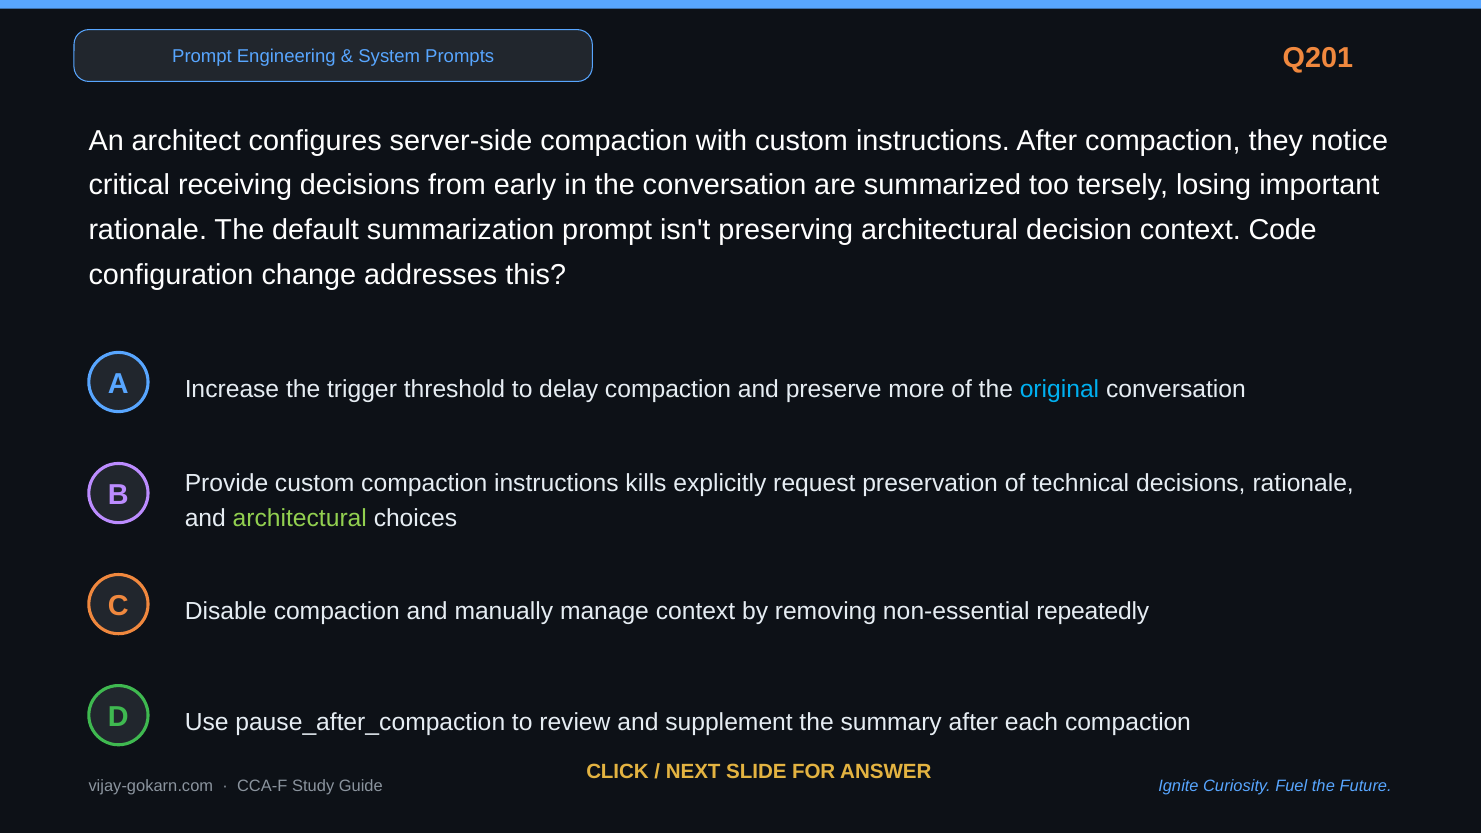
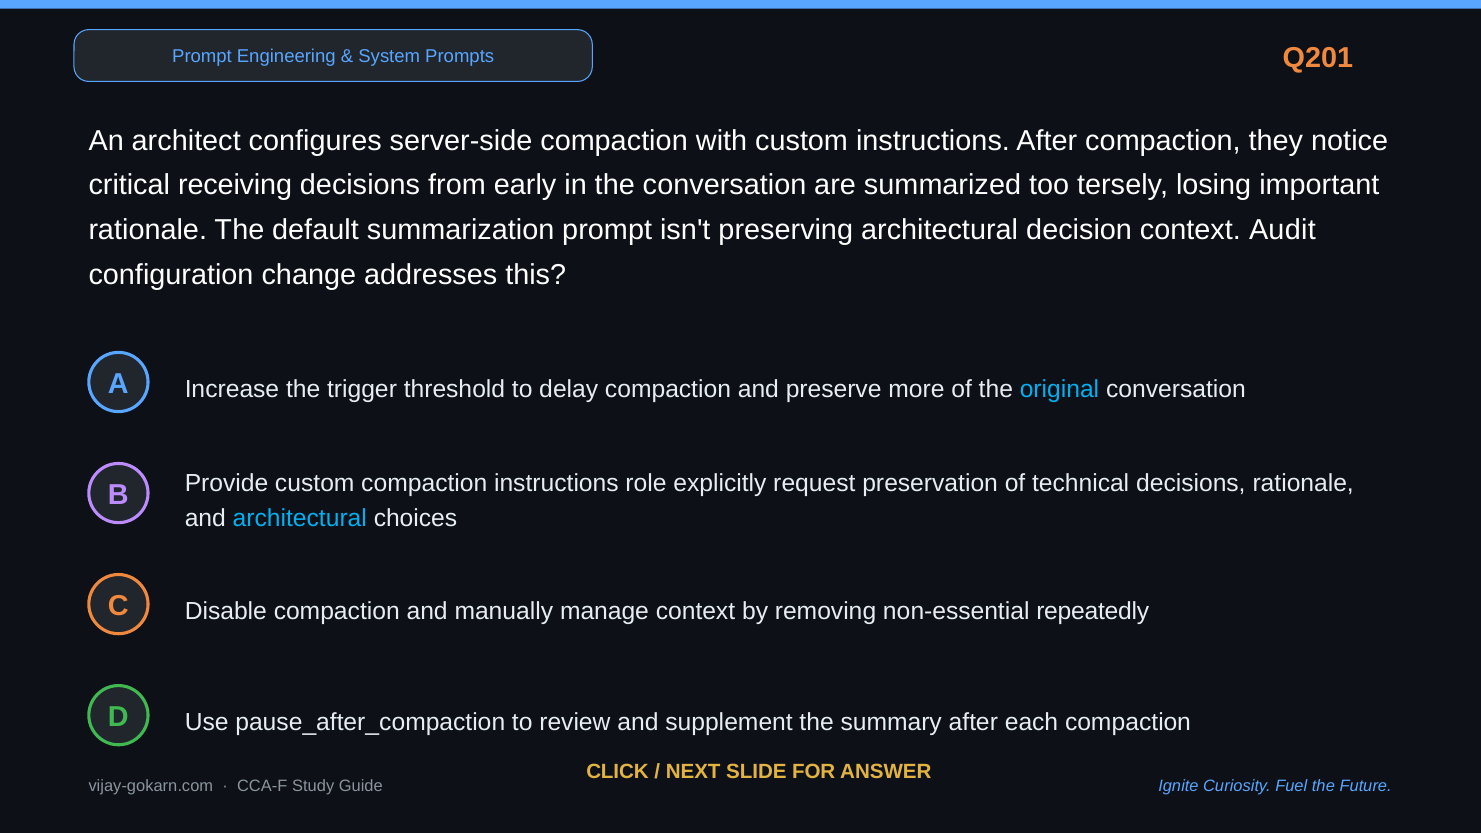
Code: Code -> Audit (1282, 230)
kills: kills -> role (646, 483)
architectural colour: light green -> light blue (300, 518)
